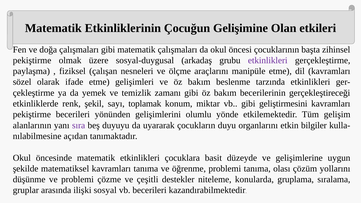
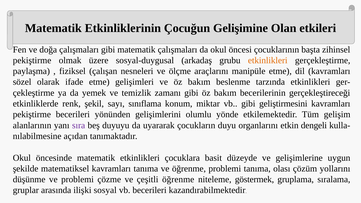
etkinlikleri colour: purple -> orange (268, 60)
toplamak: toplamak -> sınıflama (145, 104)
bilgiler: bilgiler -> dengeli (314, 125)
çeşitli destekler: destekler -> öğrenme (178, 179)
konularda: konularda -> göstermek (254, 179)
